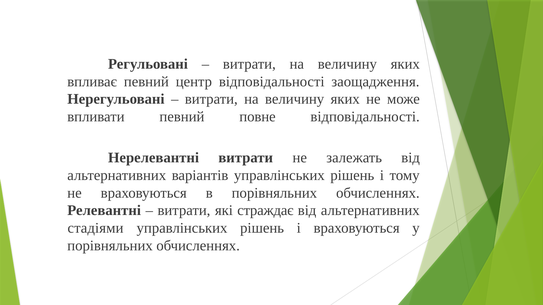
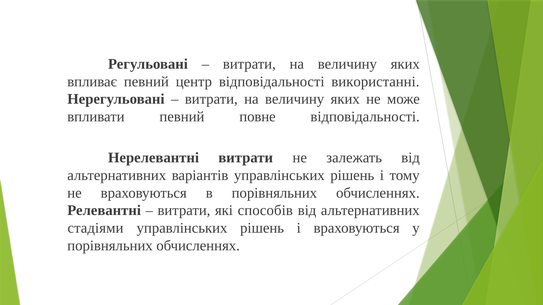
заощадження: заощадження -> використанні (375, 82)
страждає: страждає -> способів (265, 211)
